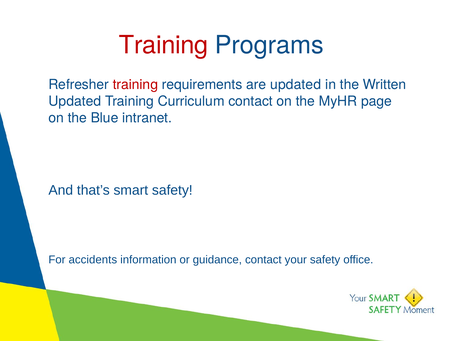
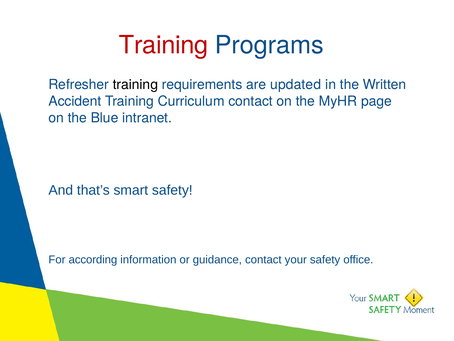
training colour: red -> black (135, 85)
Updated: Updated -> Accident (75, 101)
accidents: accidents -> according (93, 259)
